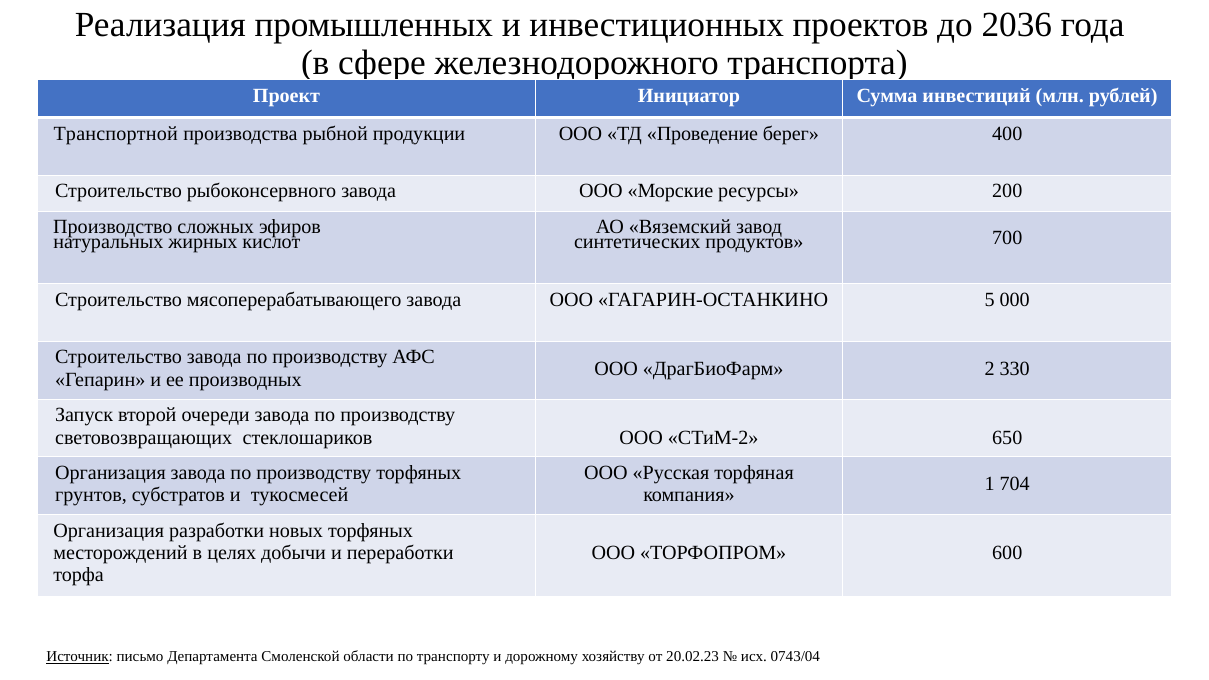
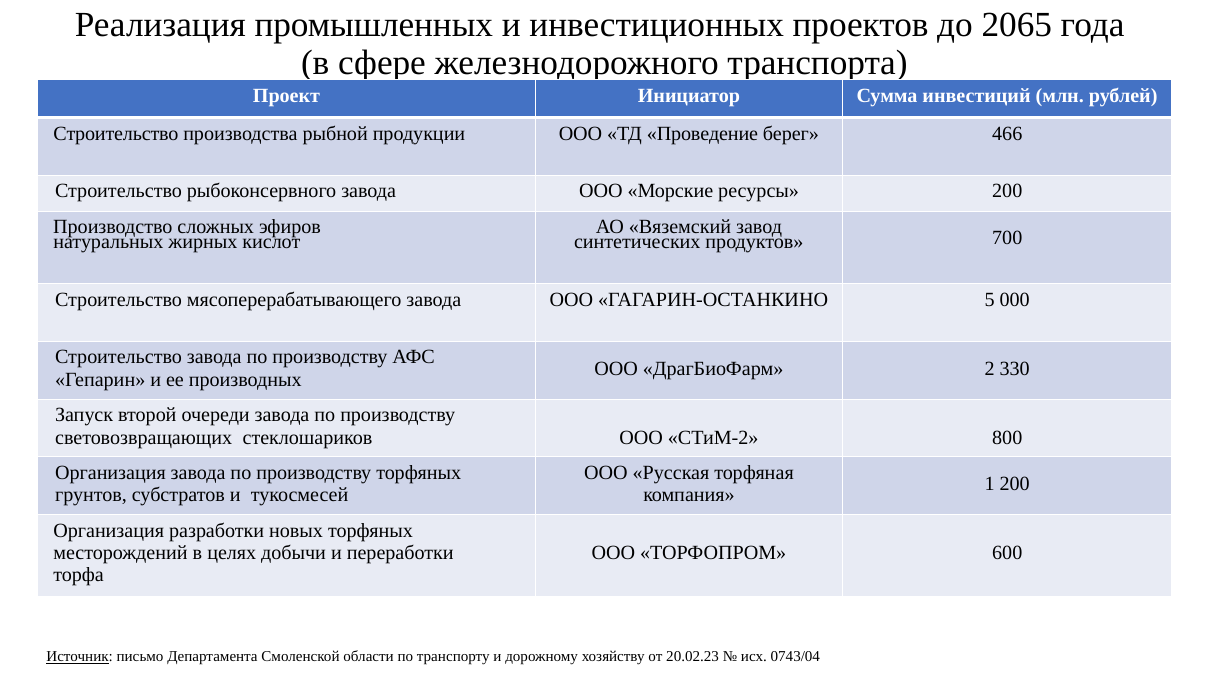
2036: 2036 -> 2065 (1017, 25)
Транспортной: Транспортной -> Строительство (116, 134)
400: 400 -> 466 (1007, 134)
650: 650 -> 800 (1007, 437)
1 704: 704 -> 200 (1015, 484)
